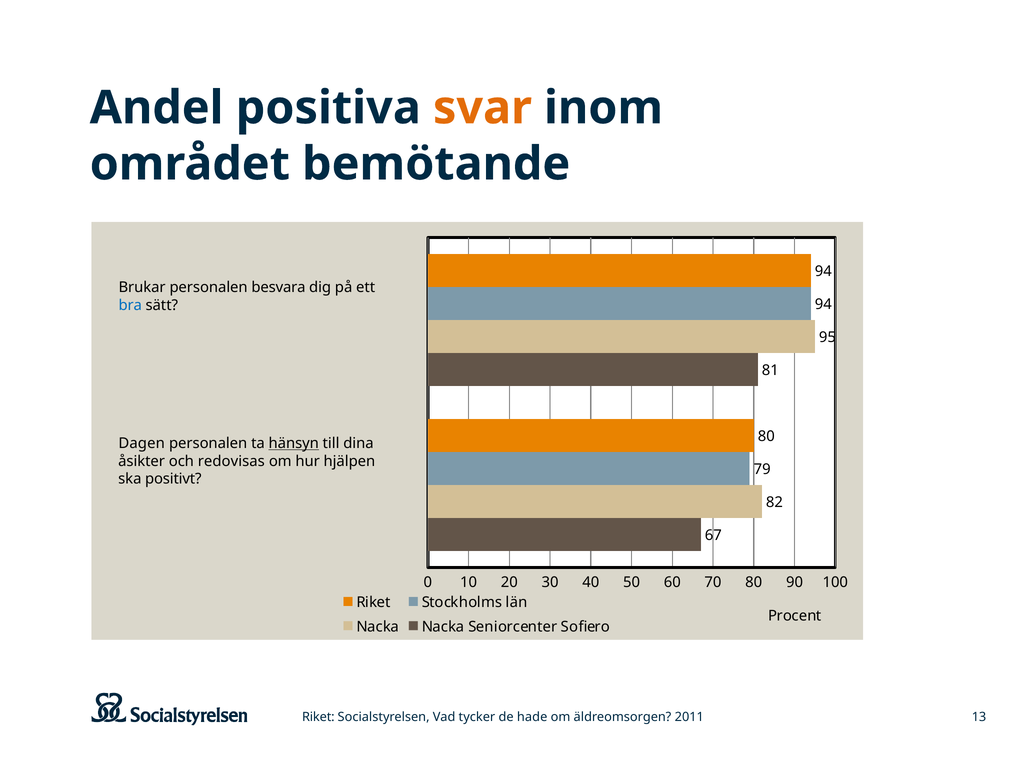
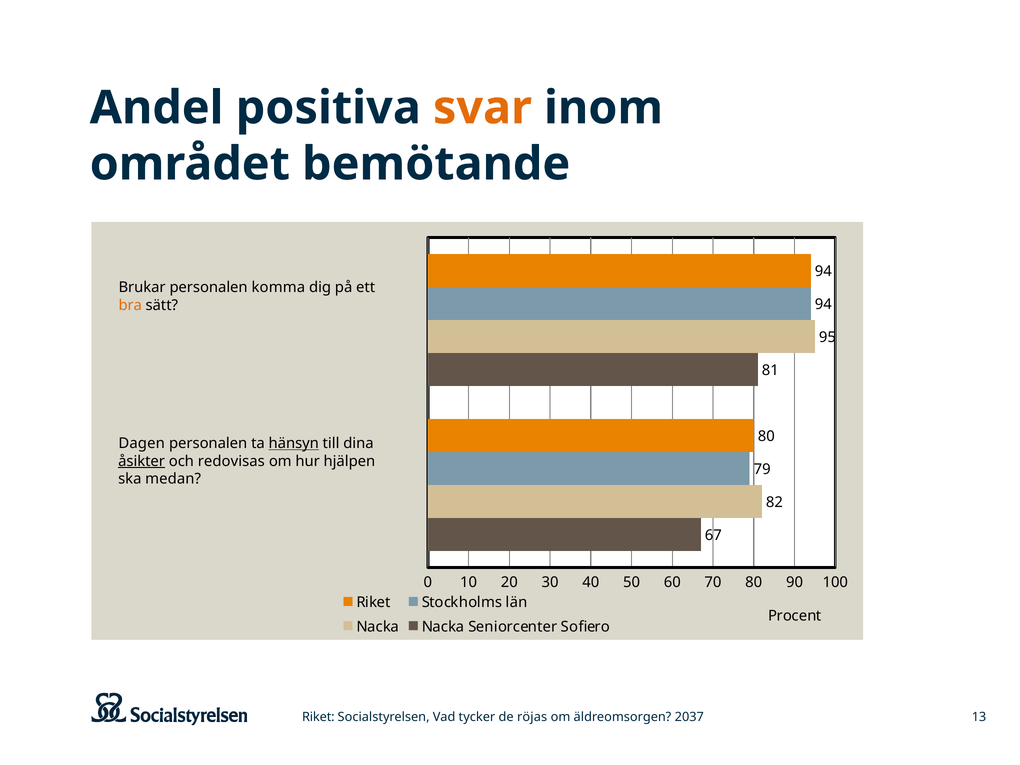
besvara: besvara -> komma (278, 287)
bra colour: blue -> orange (130, 305)
åsikter underline: none -> present (142, 461)
positivt: positivt -> medan (173, 479)
hade: hade -> röjas (532, 717)
2011: 2011 -> 2037 (689, 717)
